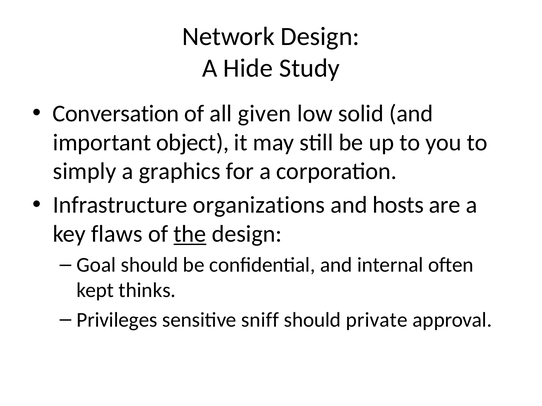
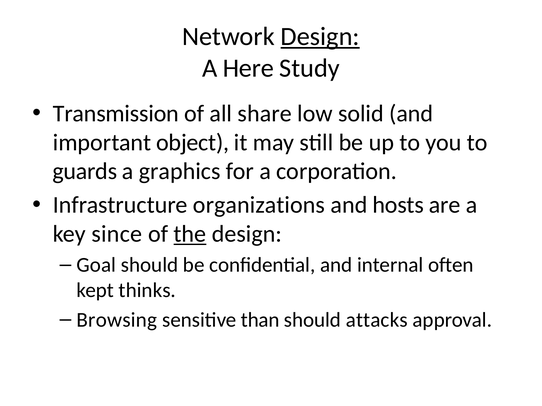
Design underline: none -> present (320, 37)
Hide: Hide -> Here (248, 68)
Conversation: Conversation -> Transmission (116, 114)
given: given -> share (265, 114)
simply: simply -> guards (85, 172)
flaws: flaws -> since (117, 234)
Privileges: Privileges -> Browsing (117, 320)
sniff: sniff -> than (260, 320)
private: private -> attacks (377, 320)
